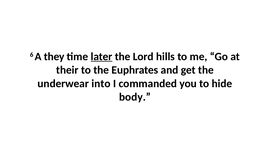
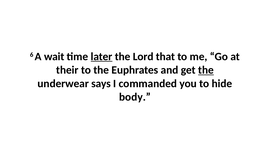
they: they -> wait (54, 56)
hills: hills -> that (166, 56)
the underline: none -> present (206, 70)
into: into -> says (101, 83)
